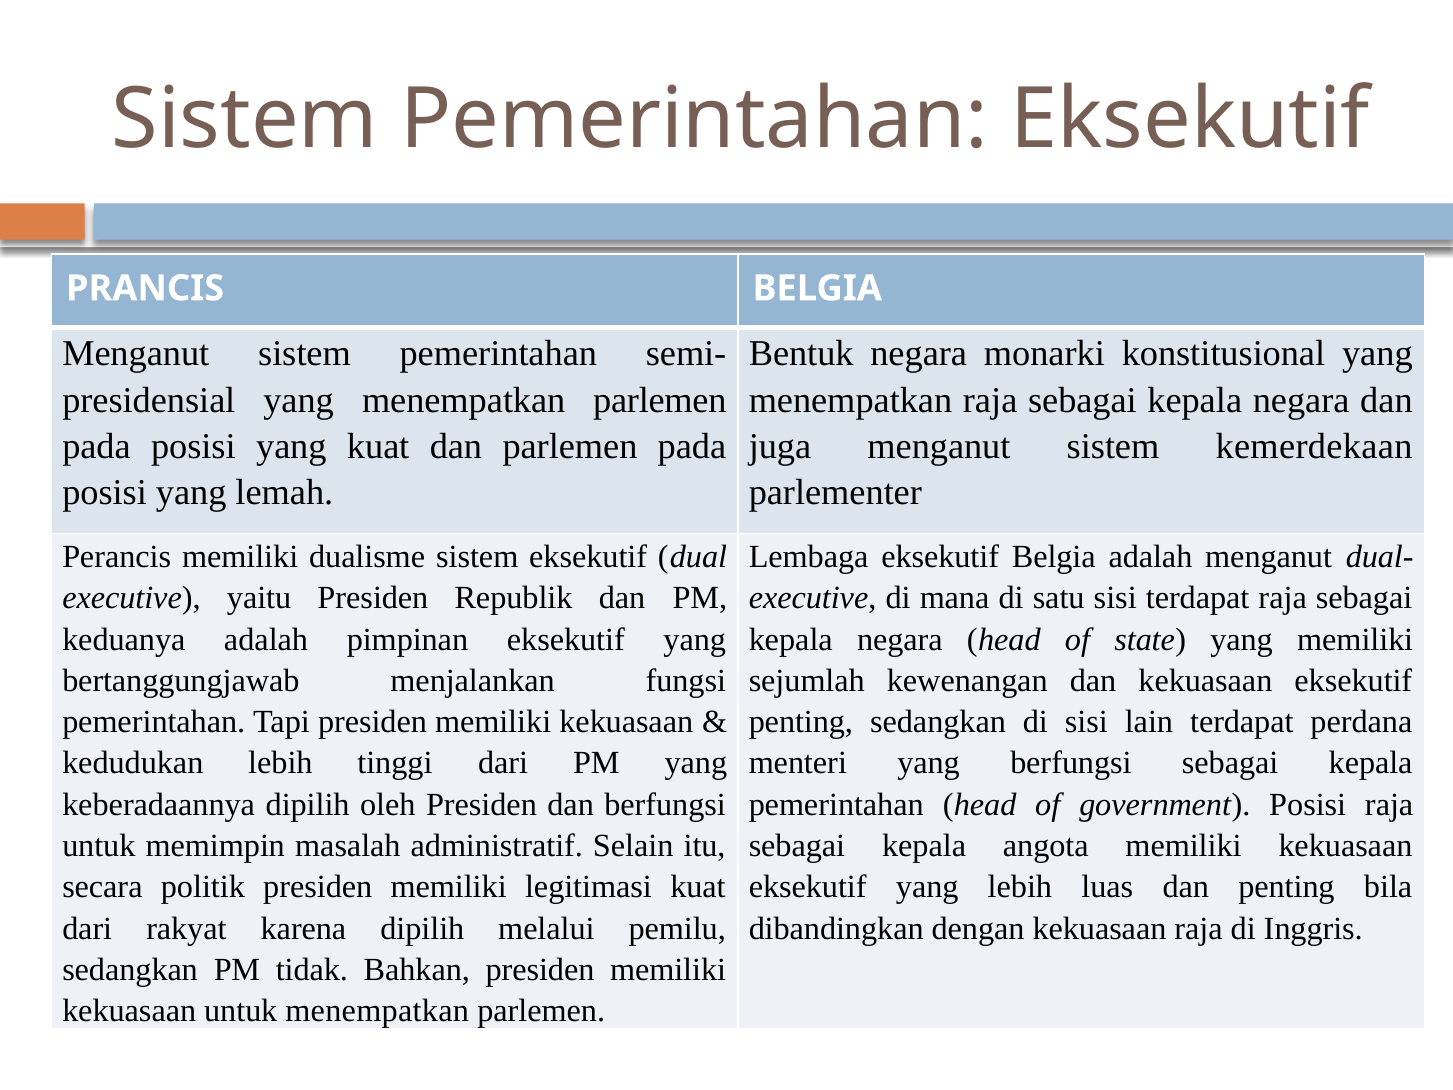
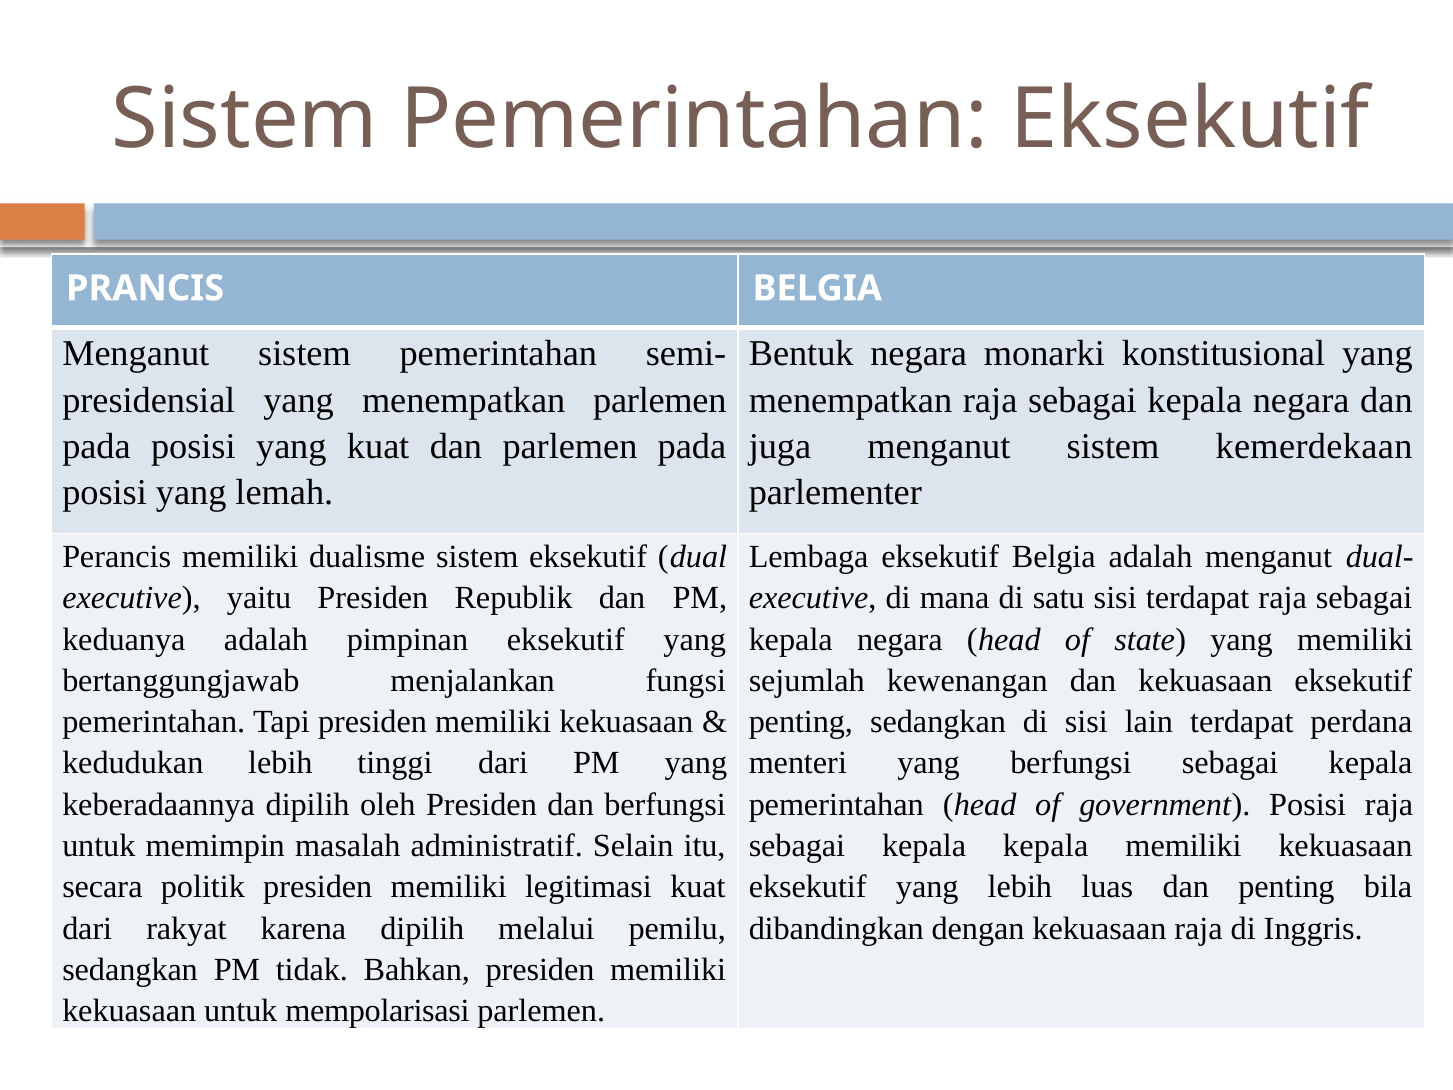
kepala angota: angota -> kepala (1046, 846)
untuk menempatkan: menempatkan -> mempolarisasi (377, 1011)
